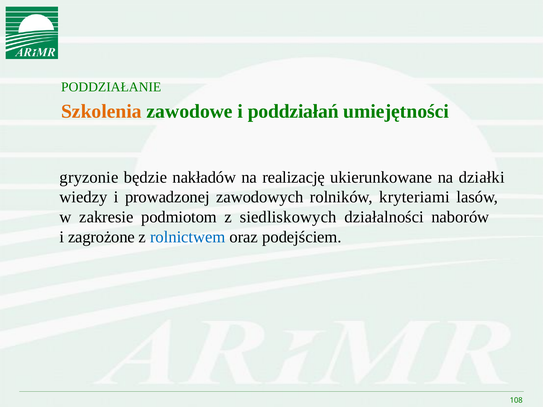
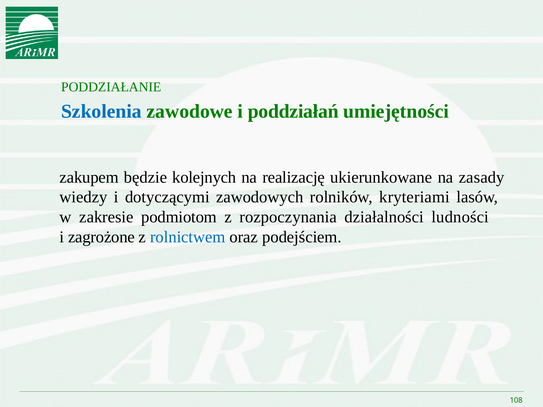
Szkolenia colour: orange -> blue (101, 111)
gryzonie: gryzonie -> zakupem (89, 177)
nakładów: nakładów -> kolejnych (204, 177)
działki: działki -> zasady (482, 177)
prowadzonej: prowadzonej -> dotyczącymi (167, 197)
siedliskowych: siedliskowych -> rozpoczynania (288, 217)
naborów: naborów -> ludności (460, 217)
